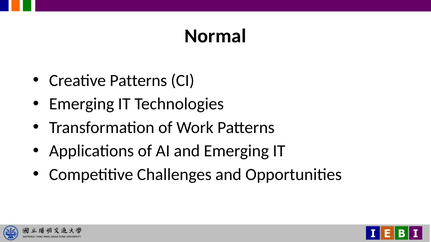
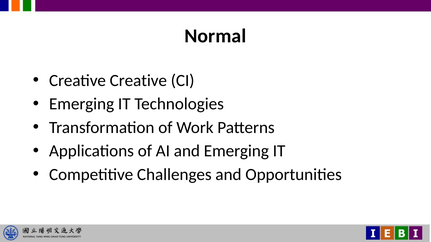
Creative Patterns: Patterns -> Creative (138, 81)
